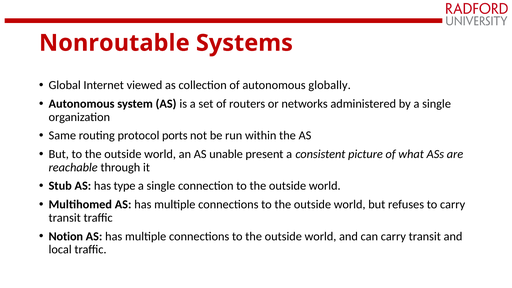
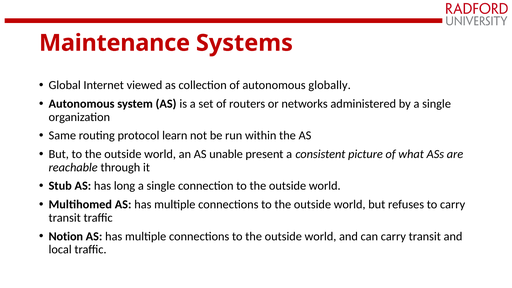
Nonroutable: Nonroutable -> Maintenance (115, 43)
ports: ports -> learn (175, 136)
type: type -> long (125, 186)
